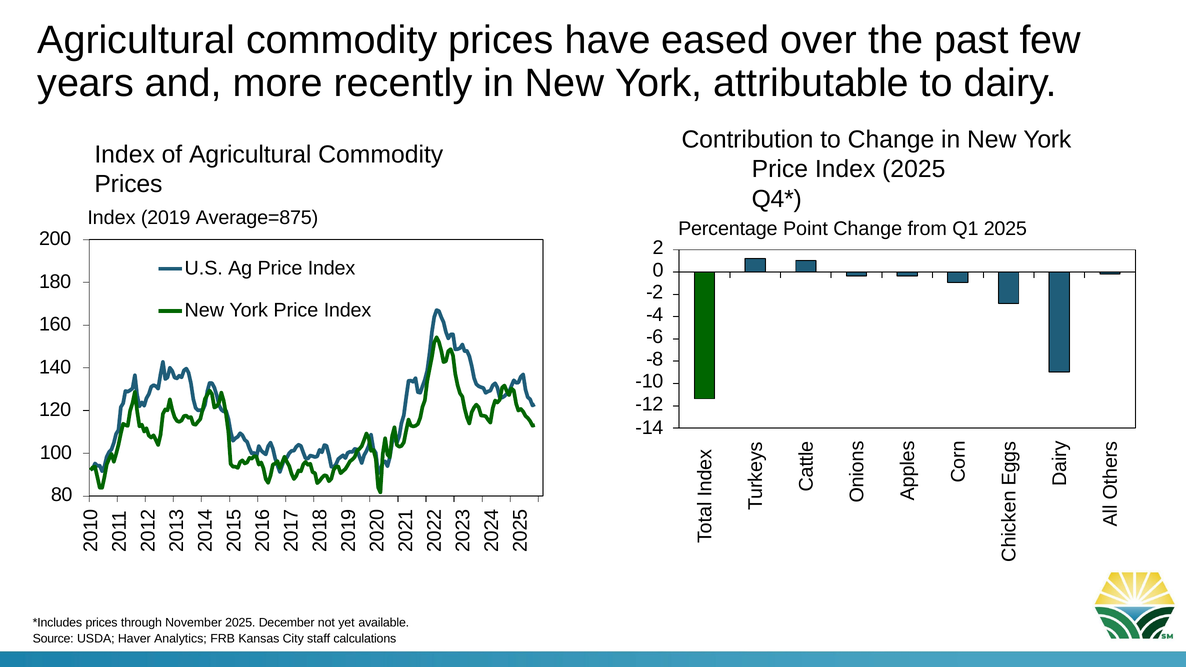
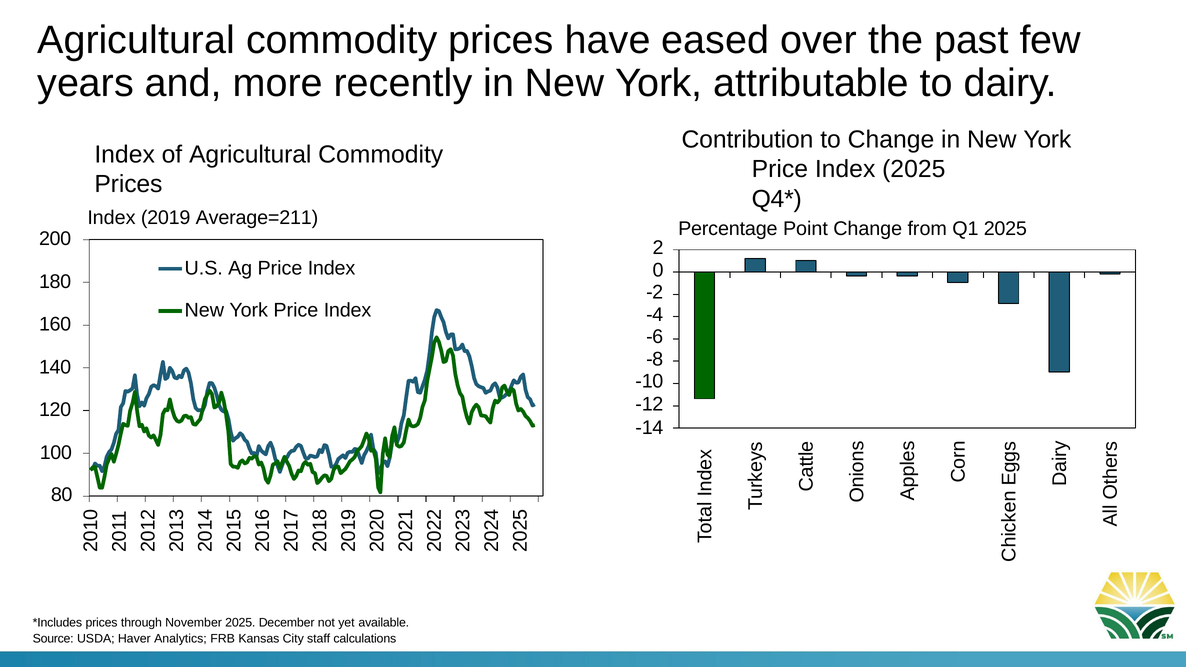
Average=875: Average=875 -> Average=211 (257, 218)
